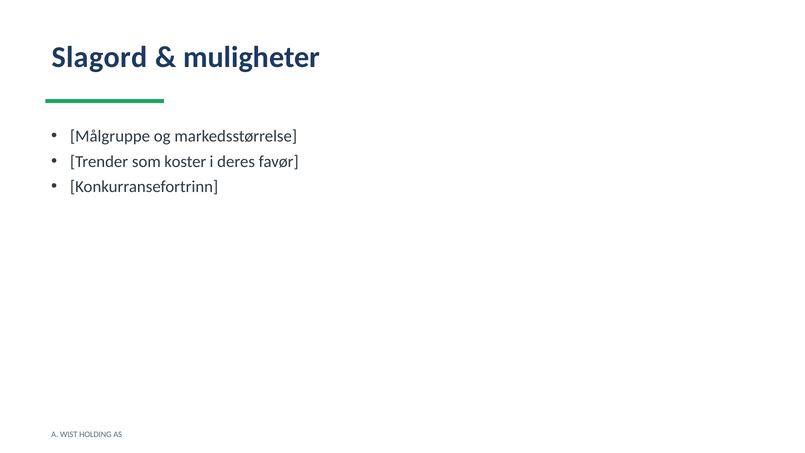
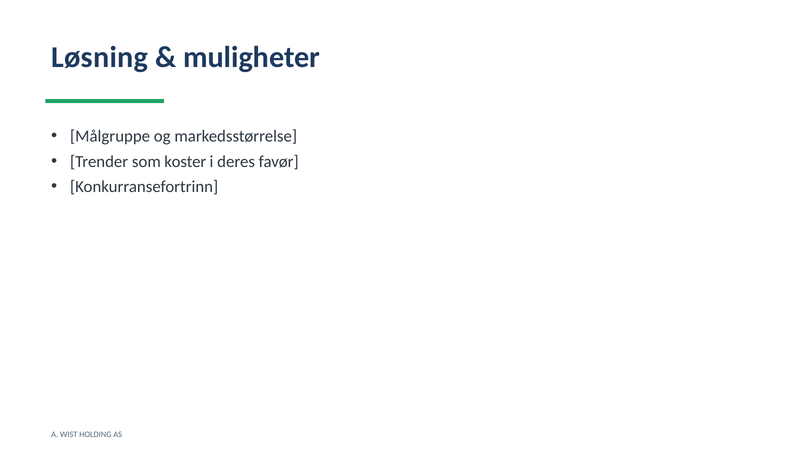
Slagord: Slagord -> Løsning (100, 57)
